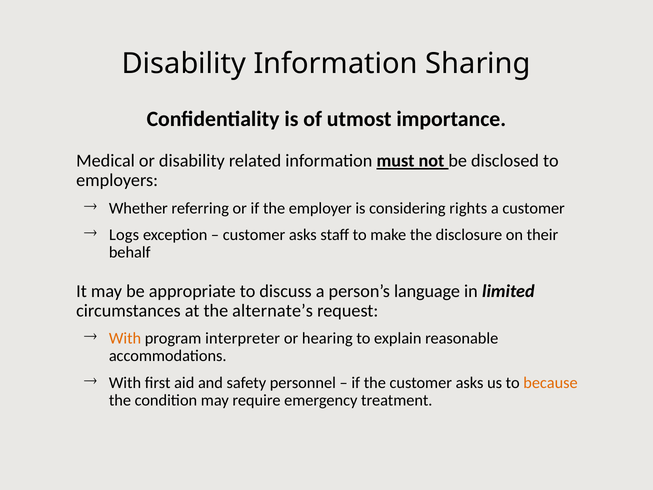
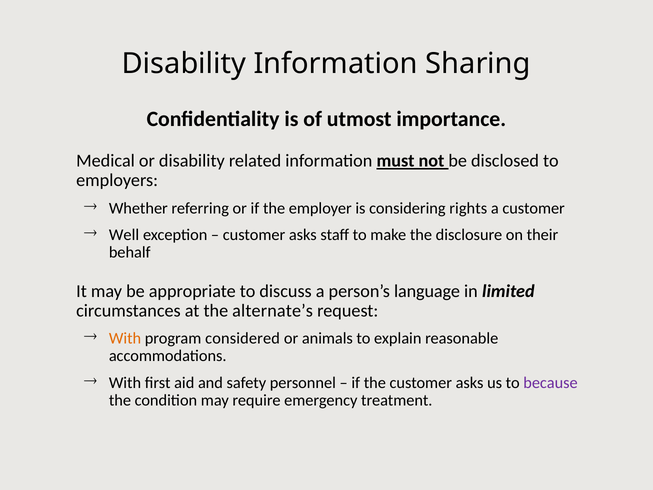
Logs: Logs -> Well (124, 235)
interpreter: interpreter -> considered (243, 338)
hearing: hearing -> animals (327, 338)
because colour: orange -> purple (550, 383)
